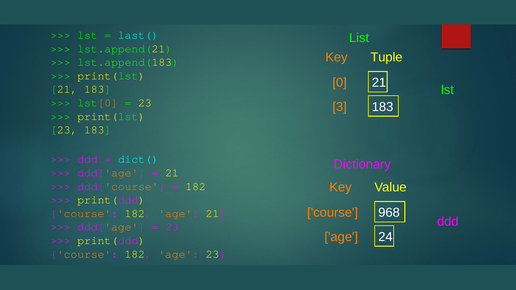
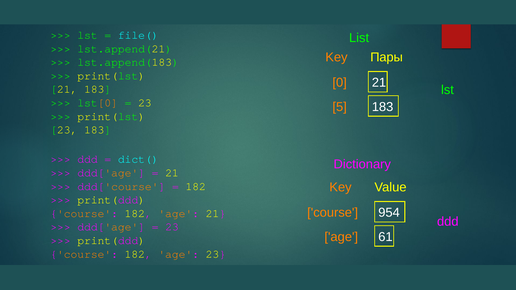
last(: last( -> file( (138, 35)
Tuple: Tuple -> Пары (387, 57)
3: 3 -> 5 (340, 107)
968: 968 -> 954 (389, 213)
24: 24 -> 61 (385, 237)
